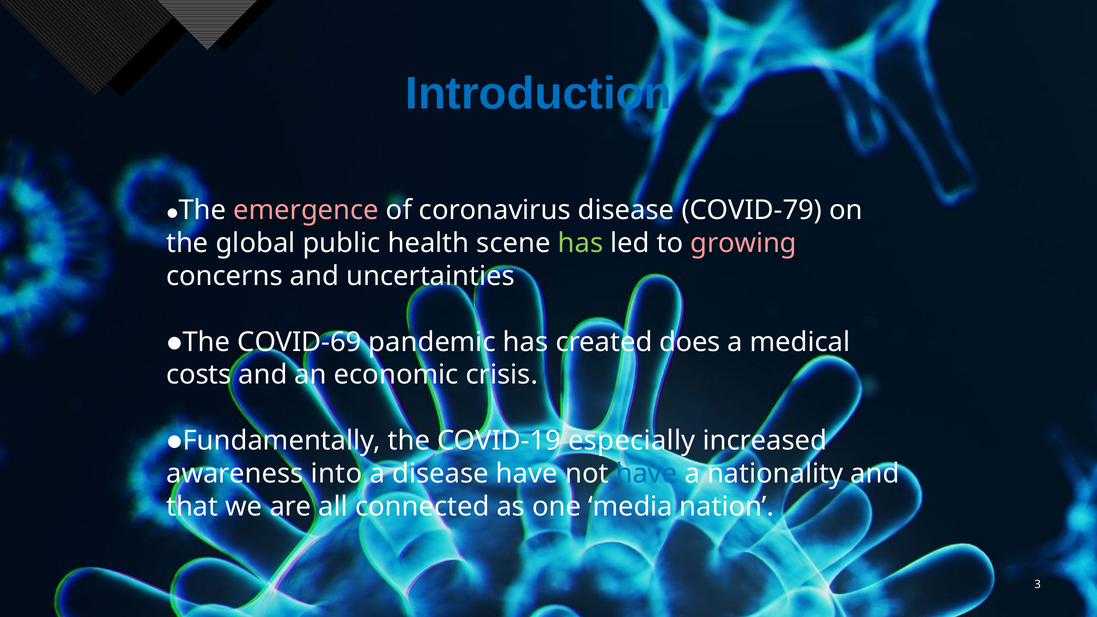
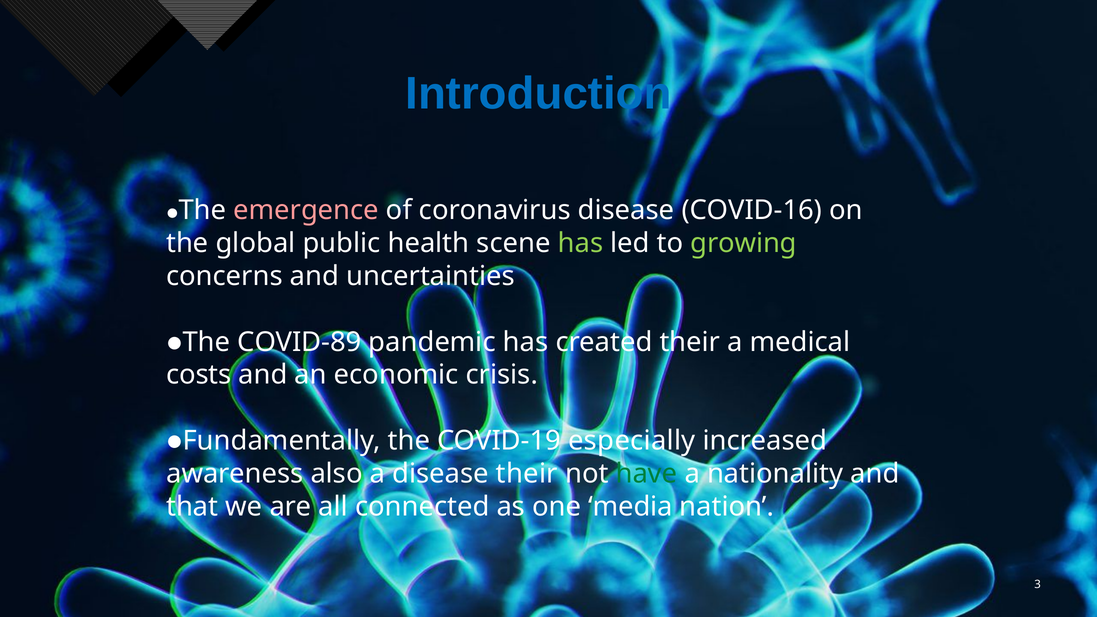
COVID-79: COVID-79 -> COVID-16 (752, 210)
growing colour: pink -> light green (744, 243)
COVID-69: COVID-69 -> COVID-89 (299, 342)
created does: does -> their (690, 342)
into: into -> also (337, 474)
disease have: have -> their (527, 474)
have colour: blue -> green (647, 474)
